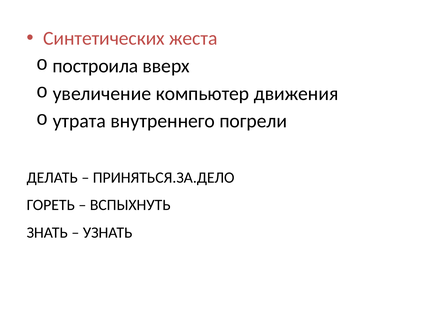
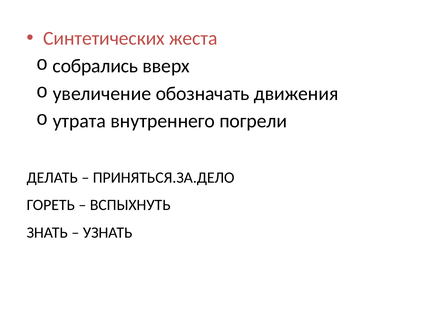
построила: построила -> собрались (95, 66)
компьютер: компьютер -> обозначать (203, 94)
